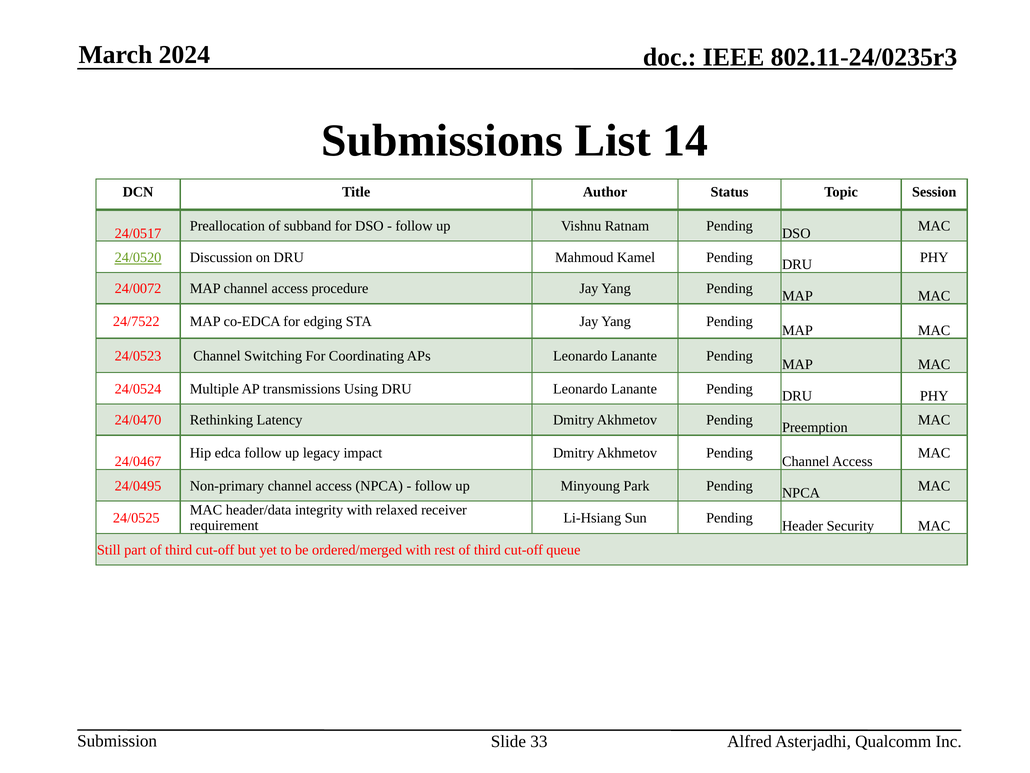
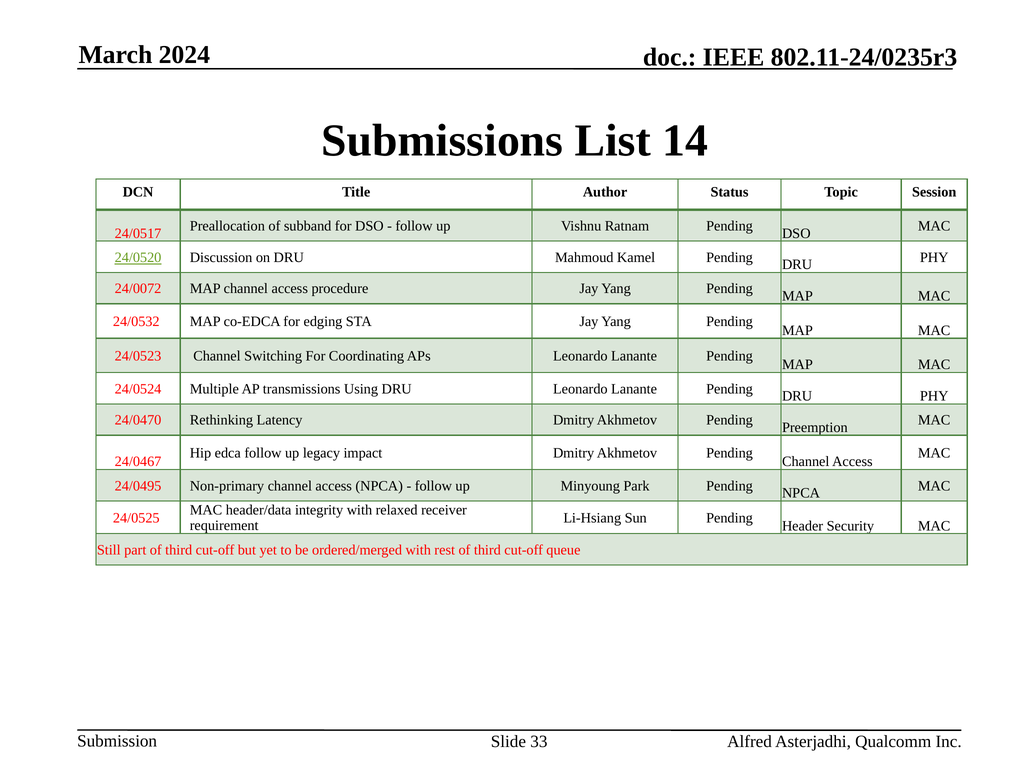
24/7522: 24/7522 -> 24/0532 (136, 321)
